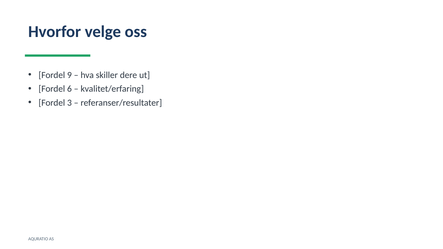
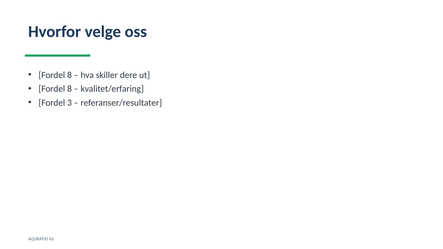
9: 9 -> 8 (69, 75)
6: 6 -> 8 (69, 89)
